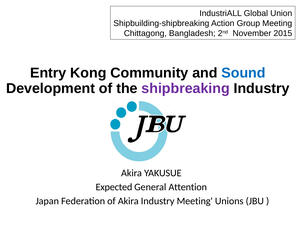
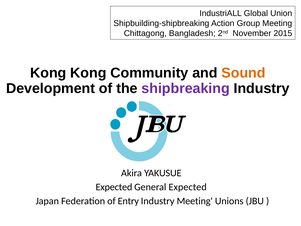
Entry: Entry -> Kong (48, 73)
Sound colour: blue -> orange (243, 73)
General Attention: Attention -> Expected (188, 187)
of Akira: Akira -> Entry (128, 201)
